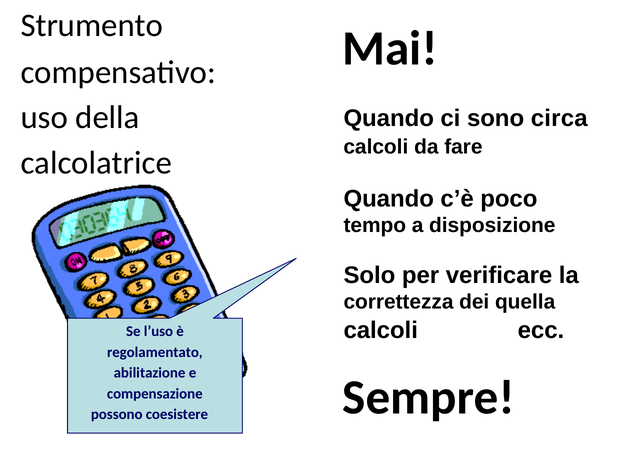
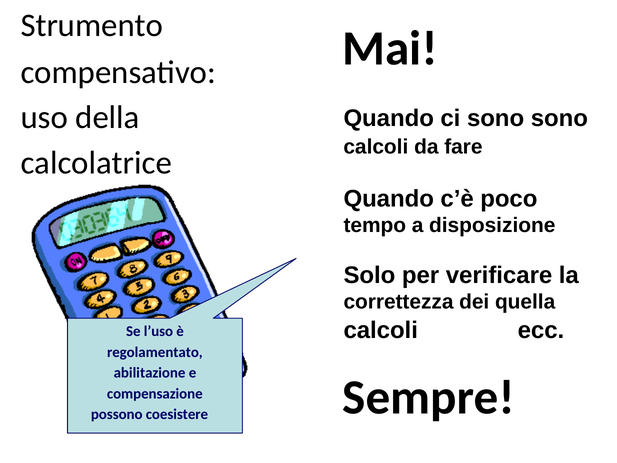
sono circa: circa -> sono (559, 118)
